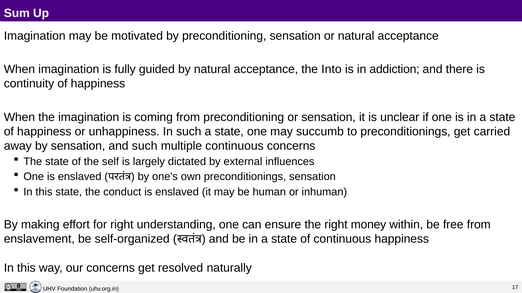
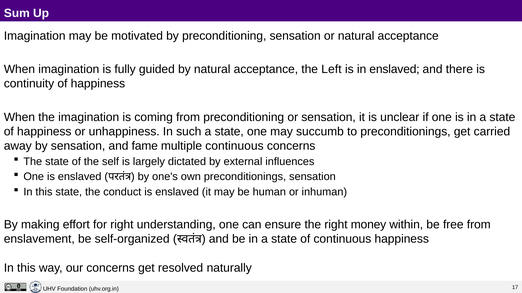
Into: Into -> Left (331, 70)
in addiction: addiction -> enslaved (395, 70)
and such: such -> fame (145, 146)
